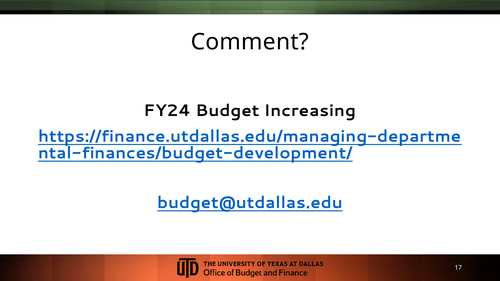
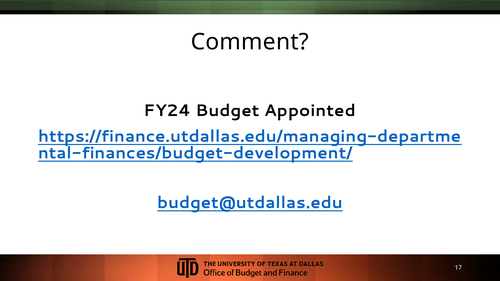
Increasing: Increasing -> Appointed (310, 111)
